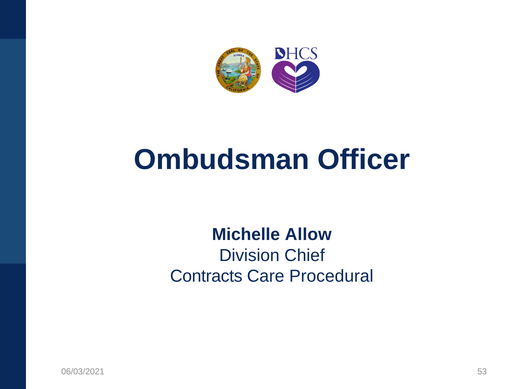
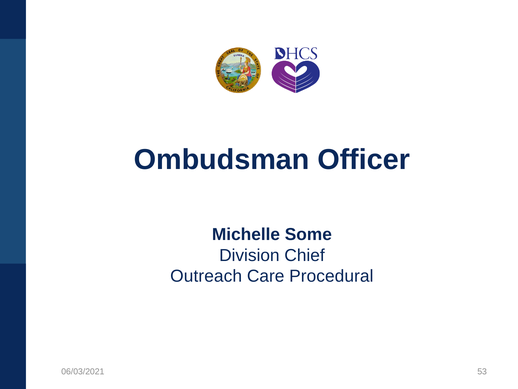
Allow: Allow -> Some (308, 234)
Contracts: Contracts -> Outreach (206, 276)
